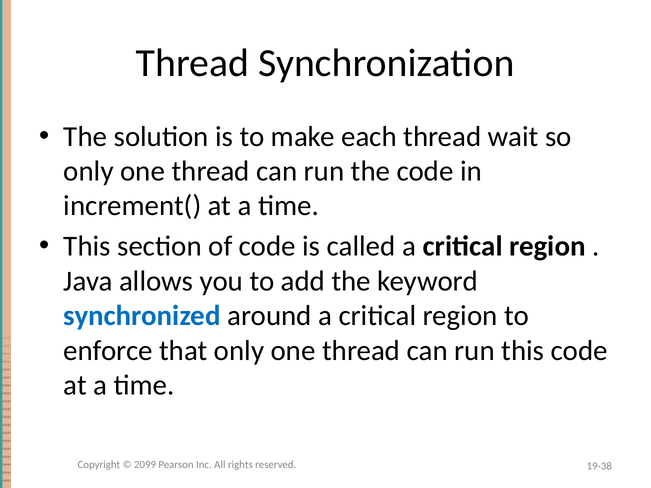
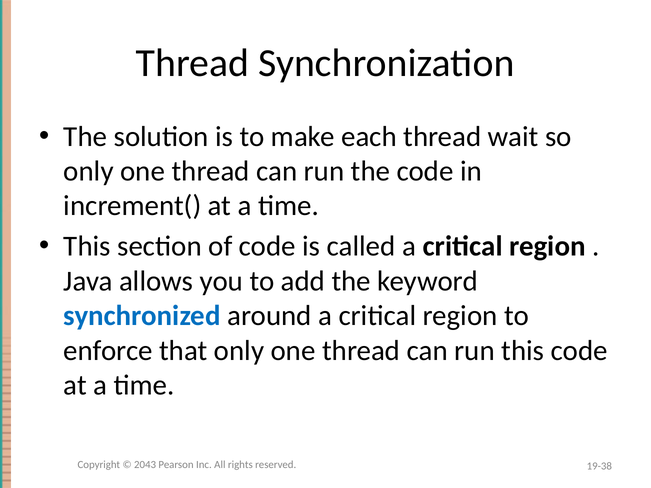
2099: 2099 -> 2043 (145, 465)
